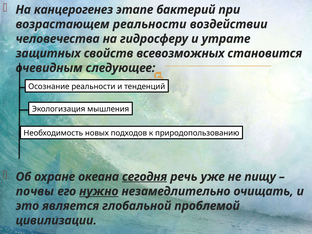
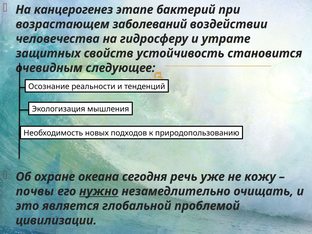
возрастающем реальности: реальности -> заболеваний (150, 24)
всевозможных: всевозможных -> устойчивость (180, 53)
сегодня underline: present -> none (145, 177)
пищу: пищу -> кожу (260, 177)
